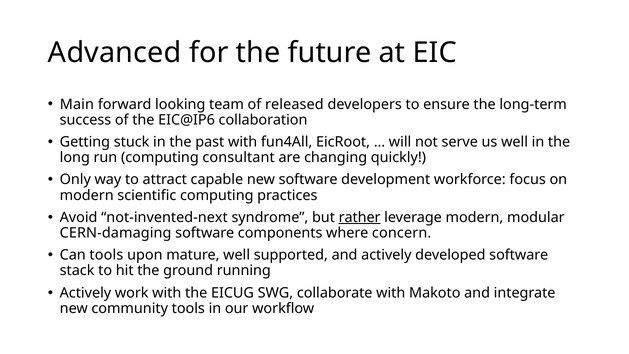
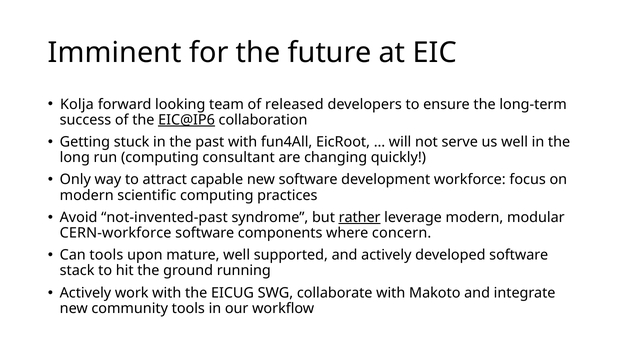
Advanced: Advanced -> Imminent (115, 53)
Main: Main -> Kolja (77, 104)
EIC@IP6 underline: none -> present (187, 120)
not-invented-next: not-invented-next -> not-invented-past (164, 217)
CERN-damaging: CERN-damaging -> CERN-workforce (116, 233)
